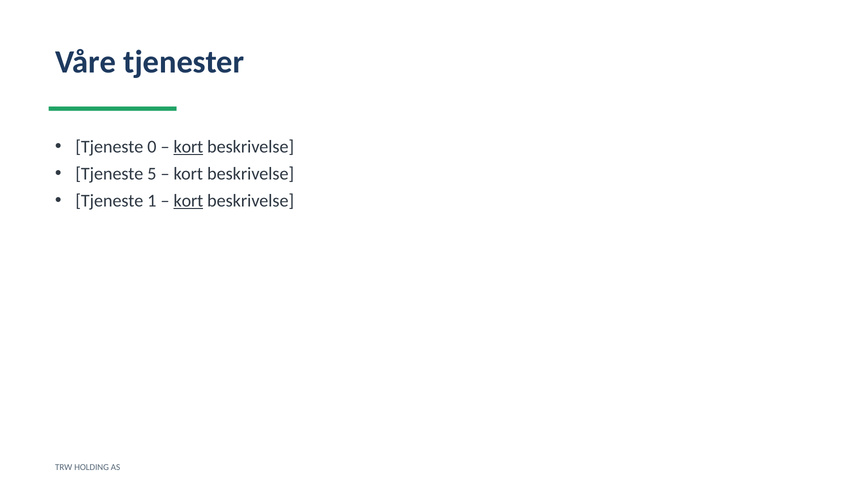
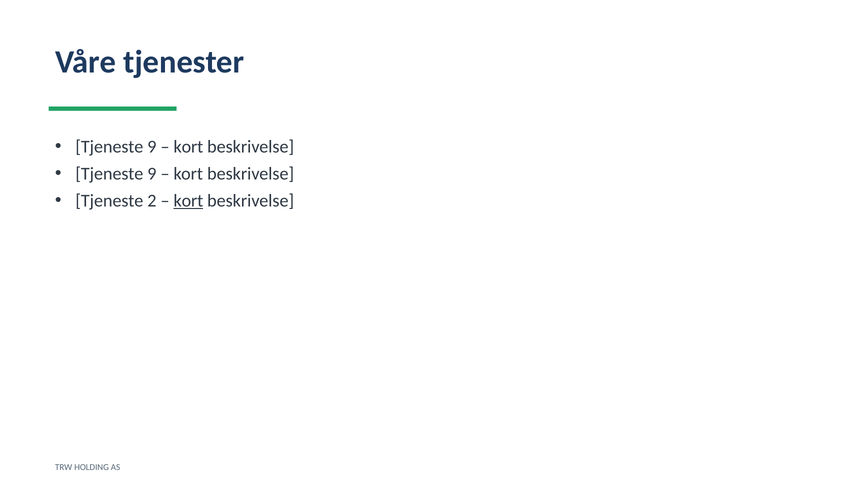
0: 0 -> 9 (152, 147)
kort underline: present -> none (188, 147)
5: 5 -> 9 (152, 174)
1: 1 -> 2 (152, 201)
